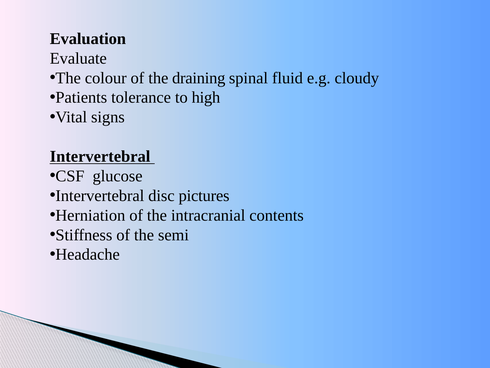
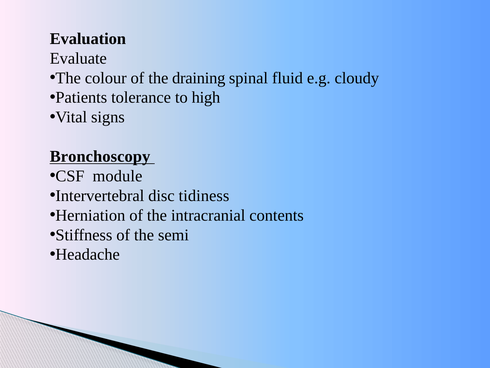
Intervertebral: Intervertebral -> Bronchoscopy (100, 156)
glucose: glucose -> module (117, 176)
pictures: pictures -> tidiness (204, 195)
